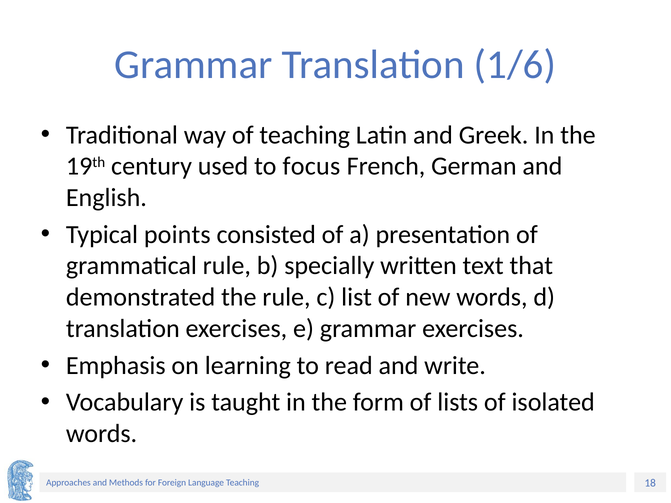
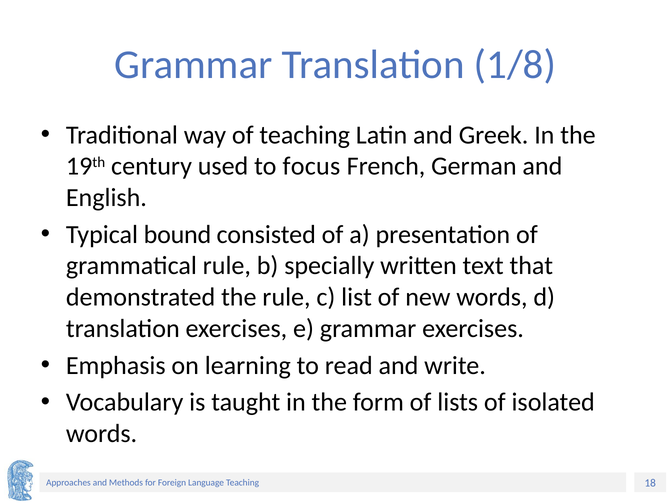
1/6: 1/6 -> 1/8 (515, 65)
points: points -> bound (177, 235)
